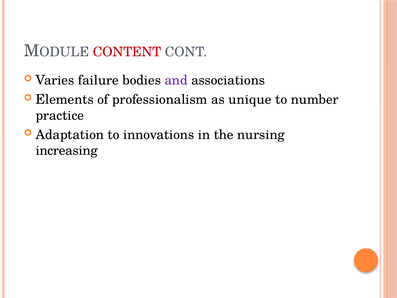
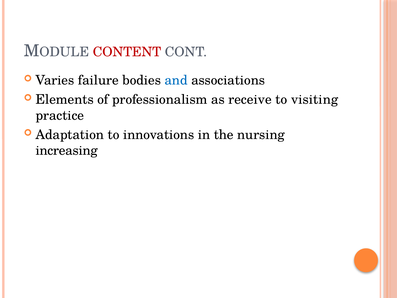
and colour: purple -> blue (176, 80)
unique: unique -> receive (250, 99)
number: number -> visiting (315, 99)
